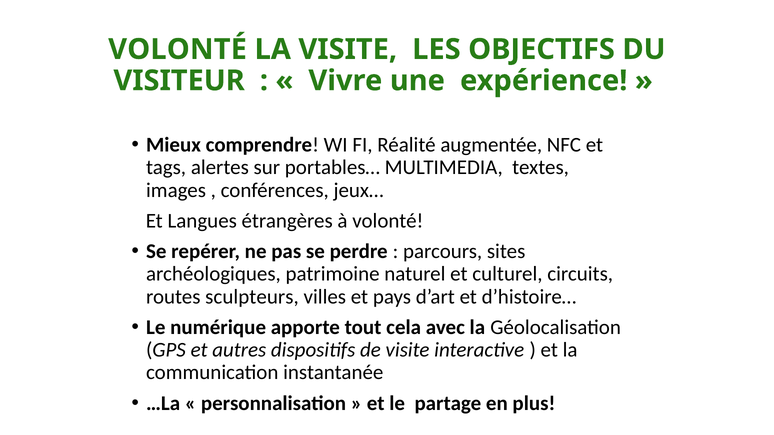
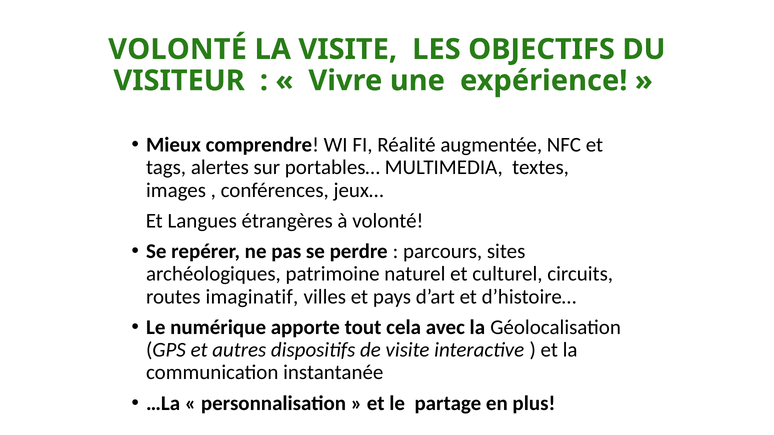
sculpteurs: sculpteurs -> imaginatif (252, 297)
